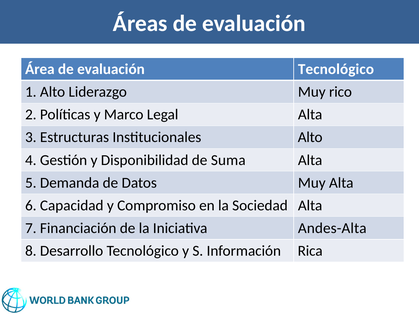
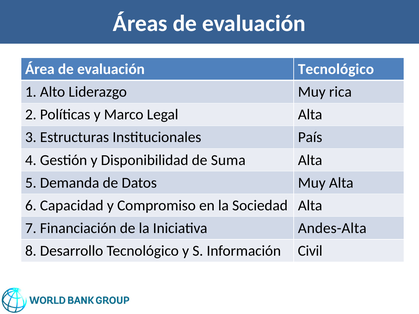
rico: rico -> rica (340, 92)
Institucionales Alto: Alto -> País (310, 137)
Rica: Rica -> Civil (310, 251)
